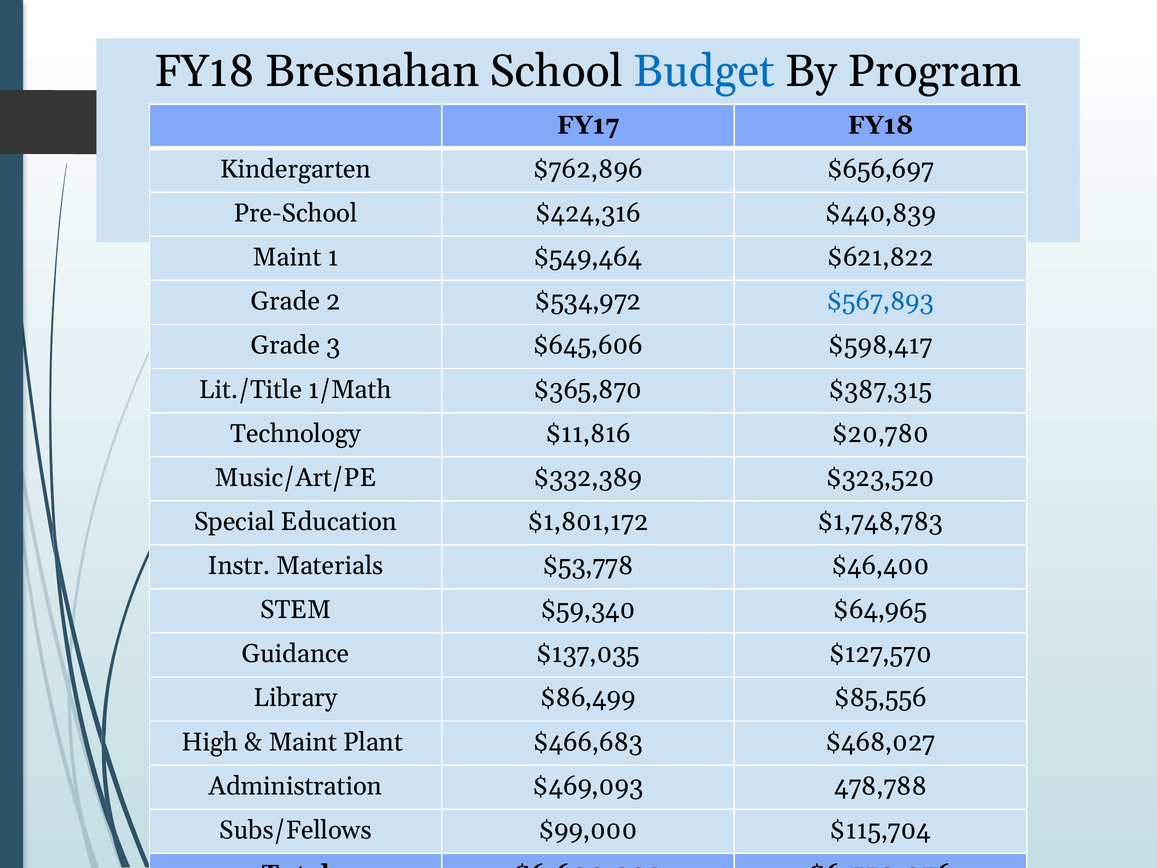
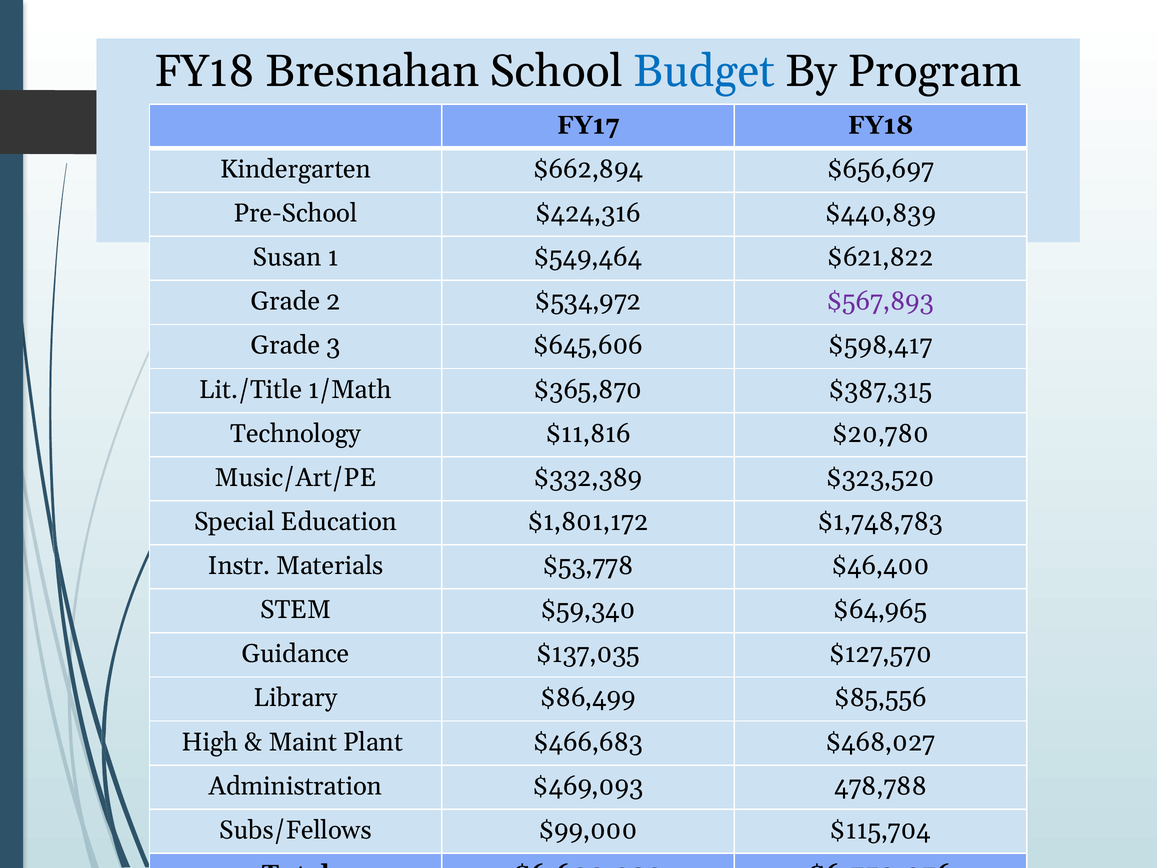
$762,896: $762,896 -> $662,894 (588, 169)
Maint: Maint -> Susan (287, 257)
$567,893 colour: blue -> purple (880, 301)
